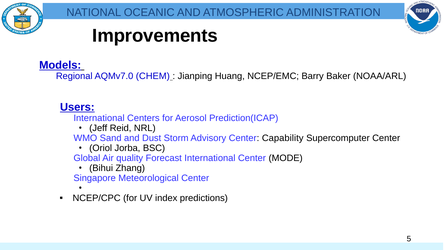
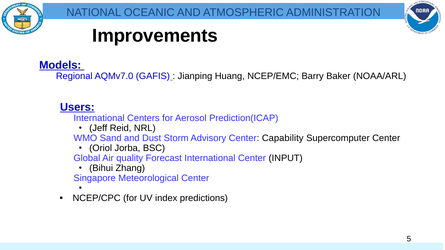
CHEM: CHEM -> GAFIS (153, 76)
MODE: MODE -> INPUT (286, 158)
